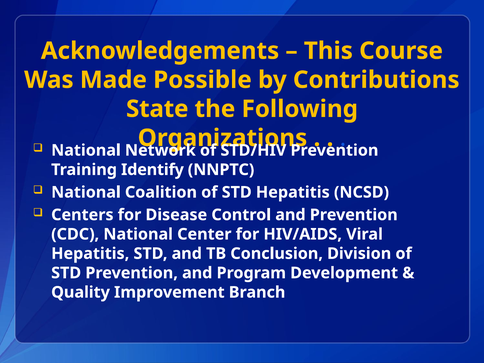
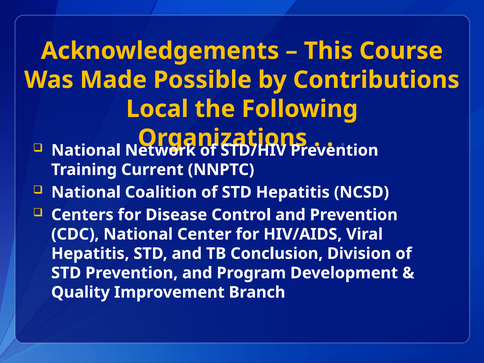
State: State -> Local (157, 109)
Identify: Identify -> Current (152, 170)
